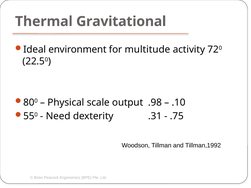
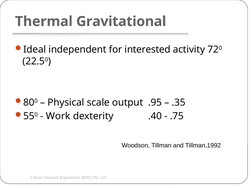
environment: environment -> independent (78, 50)
multitude: multitude -> interested (148, 50)
.98: .98 -> .95 (155, 103)
.10: .10 -> .35 (179, 103)
Need: Need -> Work (58, 116)
.31: .31 -> .40 (155, 116)
